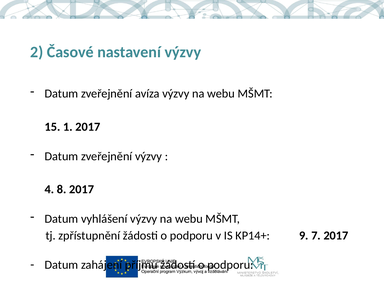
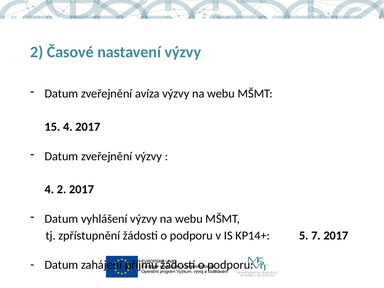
15 1: 1 -> 4 (68, 127)
4 8: 8 -> 2 (62, 189)
9: 9 -> 5 (304, 235)
